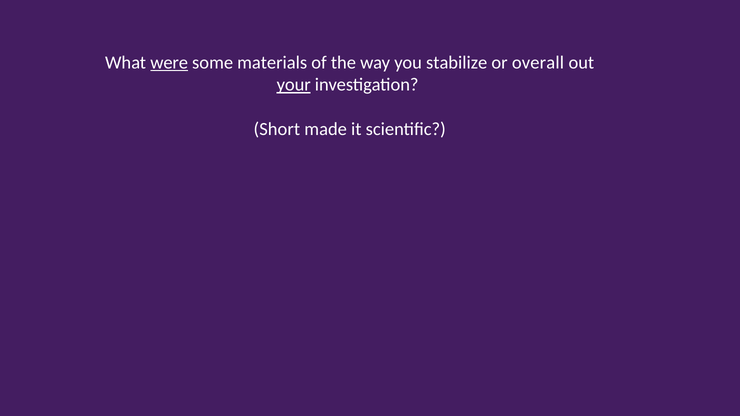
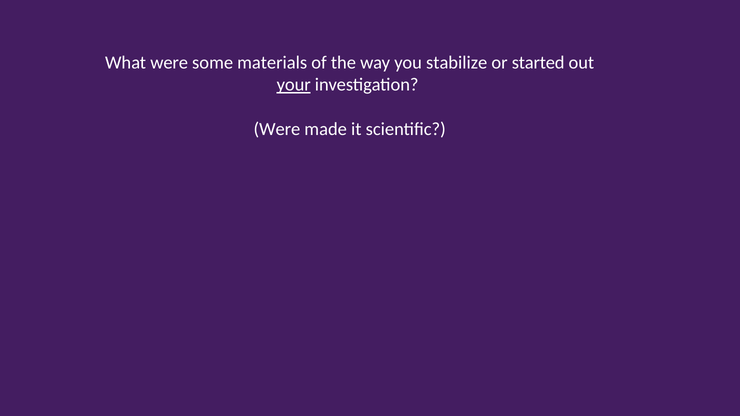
were underline: present -> none (169, 63)
overall: overall -> started (538, 63)
Short: Short -> Were (277, 129)
